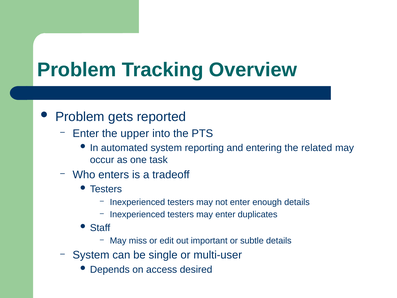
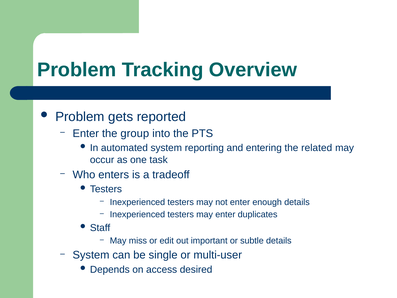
upper: upper -> group (135, 133)
